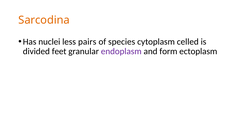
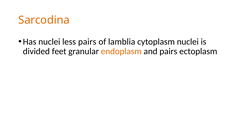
species: species -> lamblia (122, 42)
cytoplasm celled: celled -> nuclei (188, 42)
endoplasm colour: purple -> orange (121, 52)
and form: form -> pairs (168, 52)
